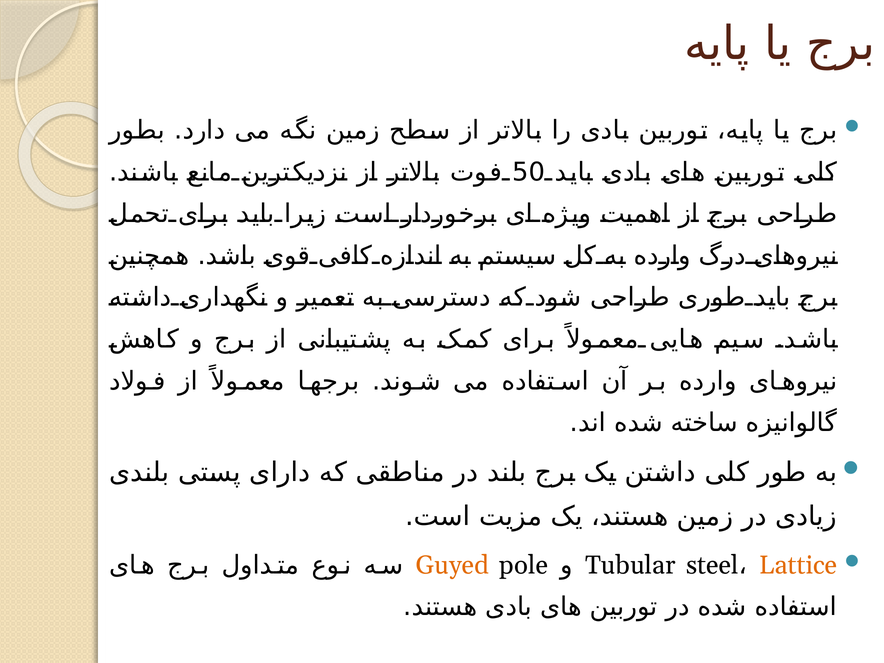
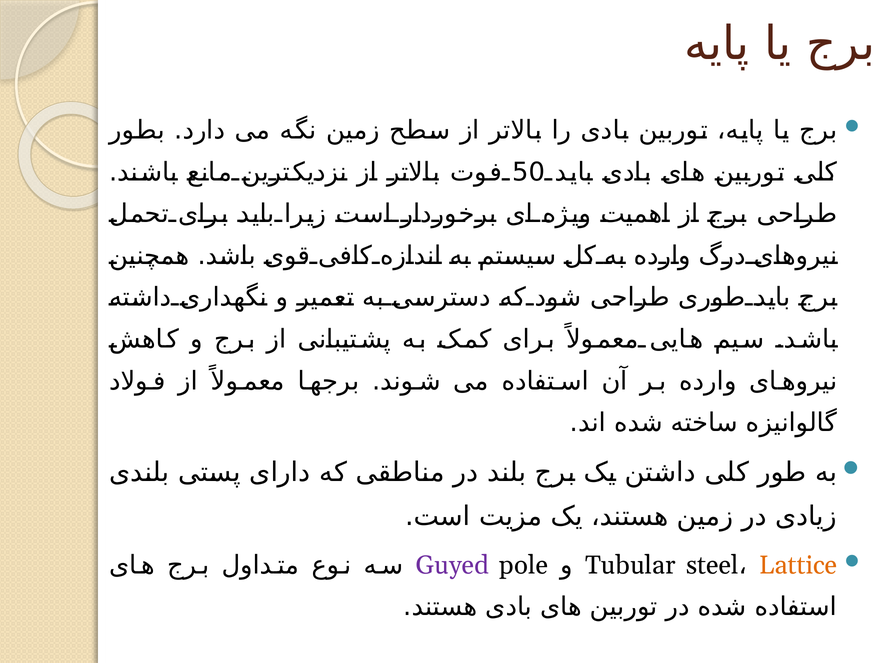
Guyed colour: orange -> purple (452, 565)
